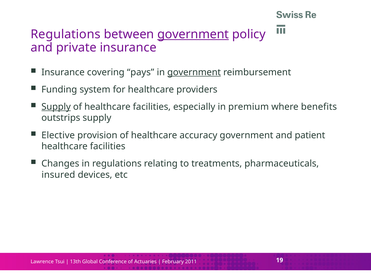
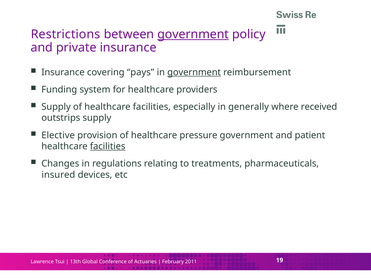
Regulations: Regulations -> Restrictions (66, 34)
Supply underline: present -> none (56, 107)
premium: premium -> generally (249, 107)
benefits: benefits -> received (319, 107)
accuracy: accuracy -> pressure (198, 135)
facilities underline: none -> present (108, 146)
